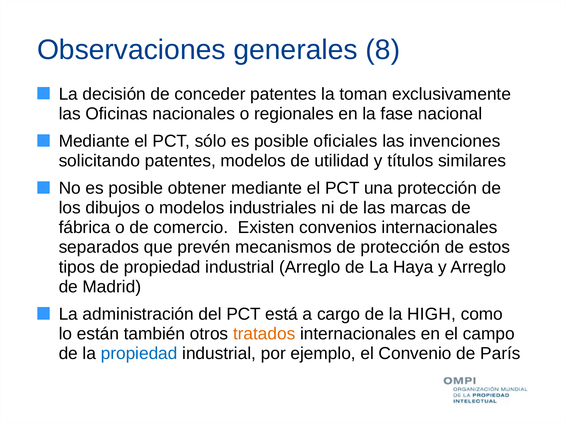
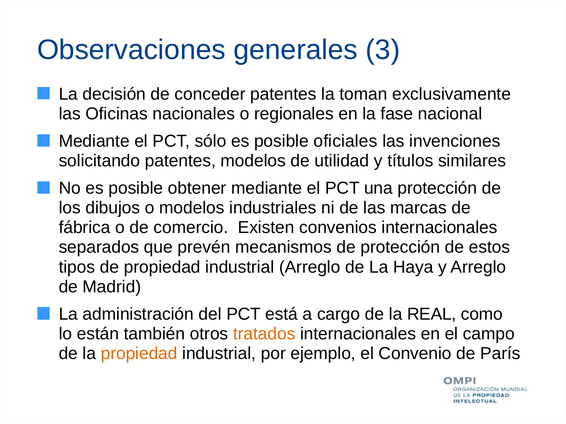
8: 8 -> 3 (383, 50)
HIGH: HIGH -> REAL (432, 314)
propiedad colour: blue -> orange (139, 354)
